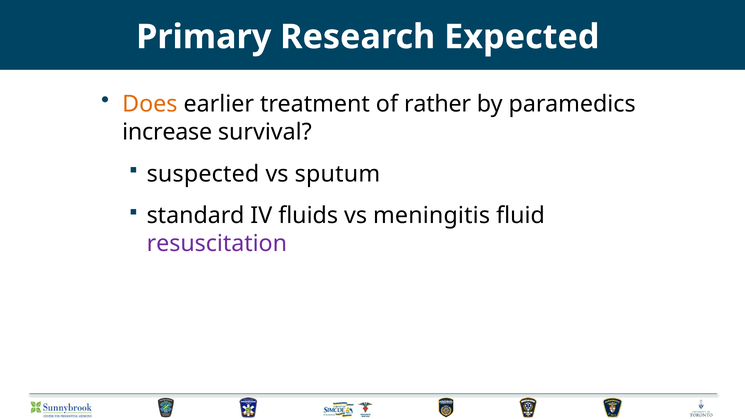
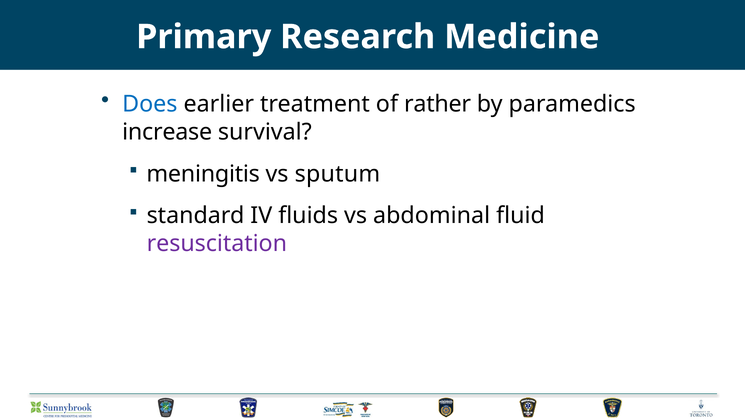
Expected: Expected -> Medicine (522, 37)
Does colour: orange -> blue (150, 104)
suspected: suspected -> meningitis (203, 174)
meningitis: meningitis -> abdominal (432, 216)
